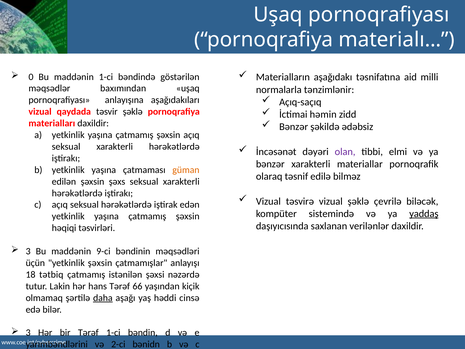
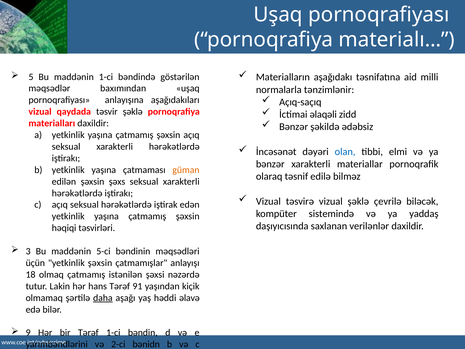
0: 0 -> 5 (31, 77)
həmin: həmin -> əlaqəli (323, 114)
olan colour: purple -> blue (345, 152)
yaddaş underline: present -> none (424, 214)
9-ci: 9-ci -> 5-ci (103, 251)
18 tətbiq: tətbiq -> olmaq (51, 274)
66: 66 -> 91 (137, 286)
cinsə: cinsə -> əlavə (189, 298)
3: 3 -> 9 (28, 333)
